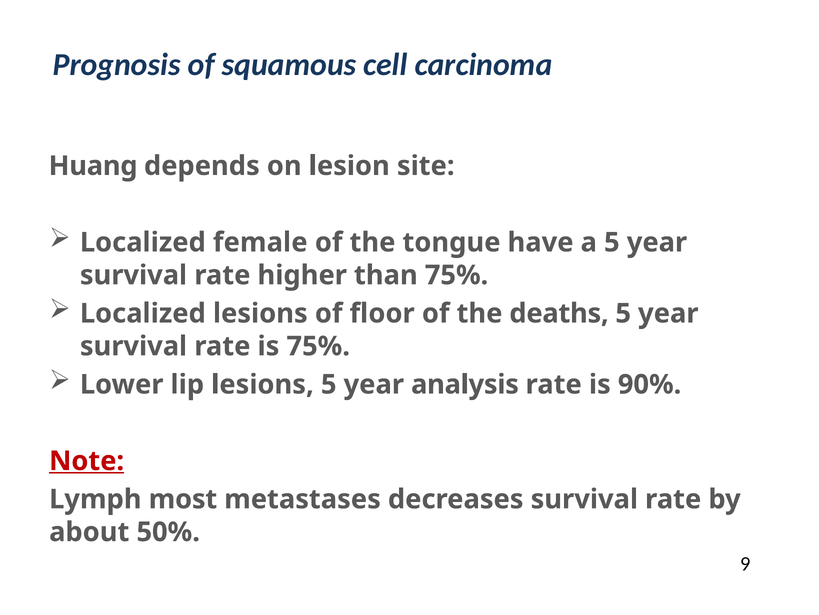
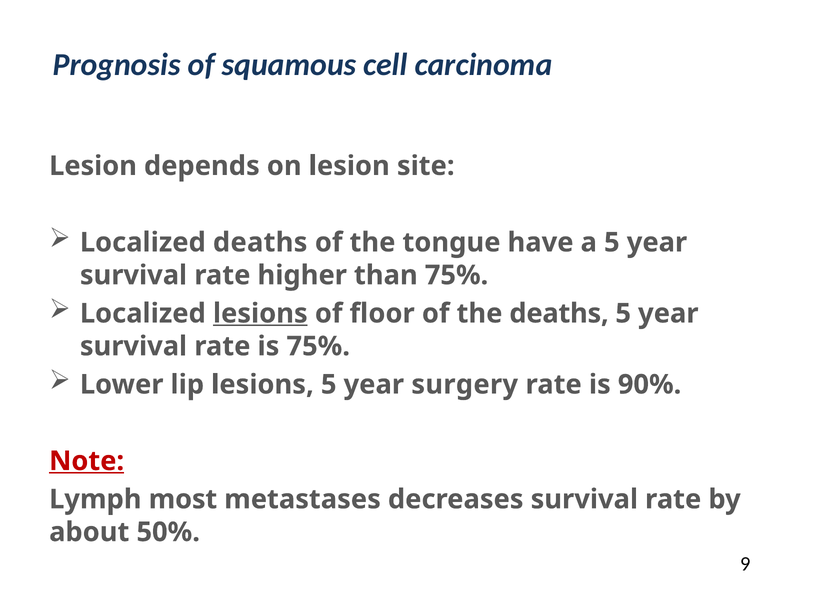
Huang: Huang -> Lesion (93, 166)
Localized female: female -> deaths (260, 242)
lesions underline: none -> present (260, 313)
analysis: analysis -> surgery (465, 384)
